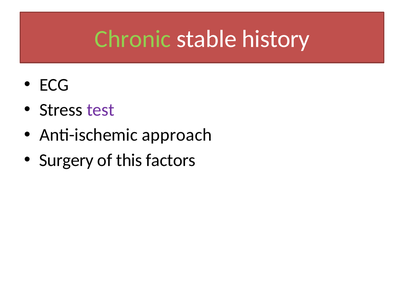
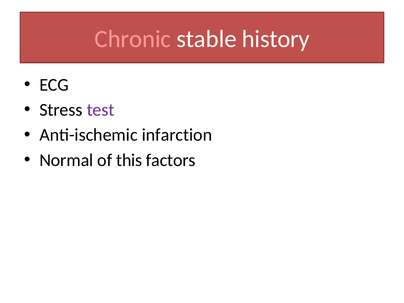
Chronic colour: light green -> pink (133, 39)
approach: approach -> infarction (177, 135)
Surgery: Surgery -> Normal (66, 160)
